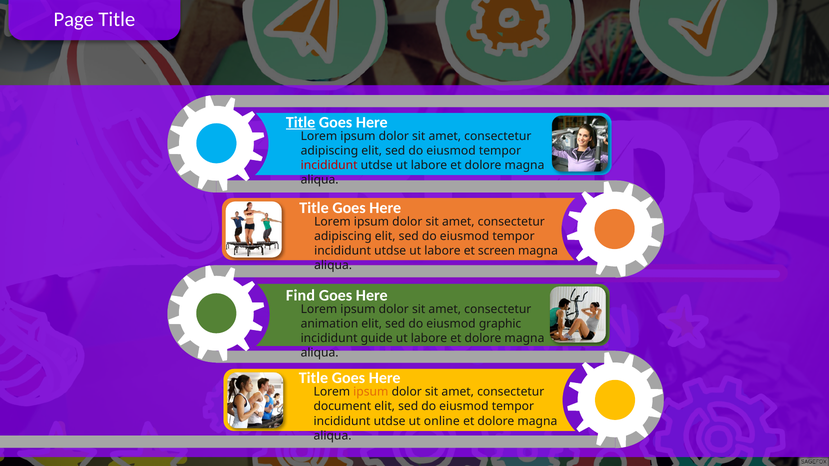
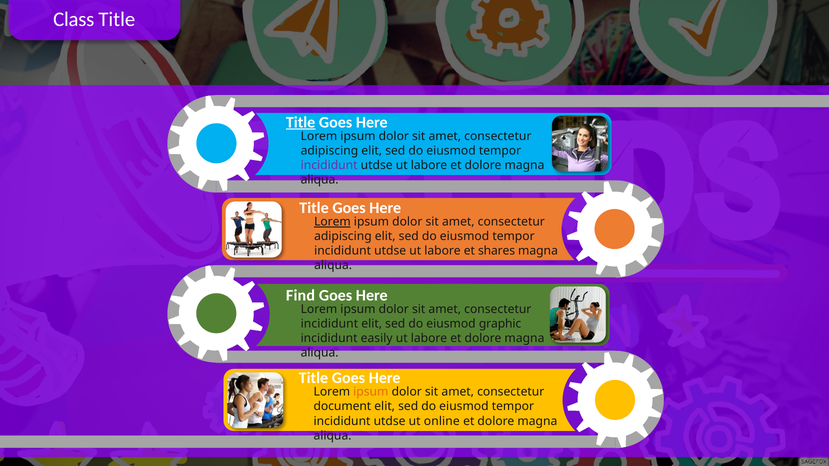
Page: Page -> Class (74, 20)
incididunt colour: red -> purple (329, 165)
Lorem underline: none -> present (332, 222)
screen: screen -> shares (497, 251)
animation: animation -> incididunt (329, 324)
guide: guide -> easily (377, 338)
